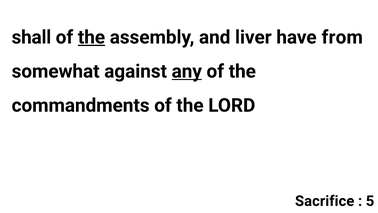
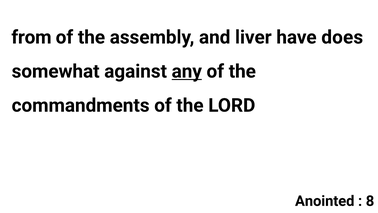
shall: shall -> from (31, 37)
the underline: present -> none (91, 37)
from: from -> does (342, 37)
Sacrifice: Sacrifice -> Anointed (325, 201)
5: 5 -> 8 (370, 201)
